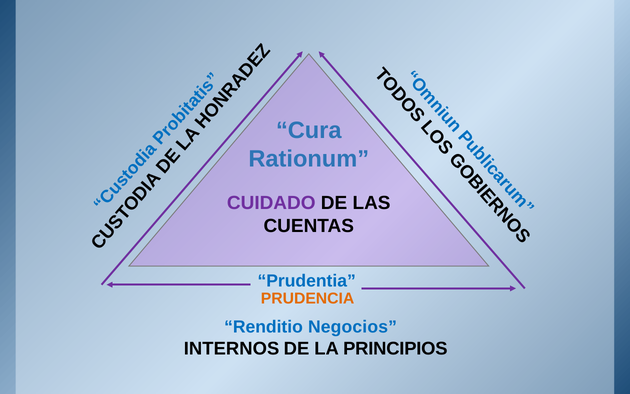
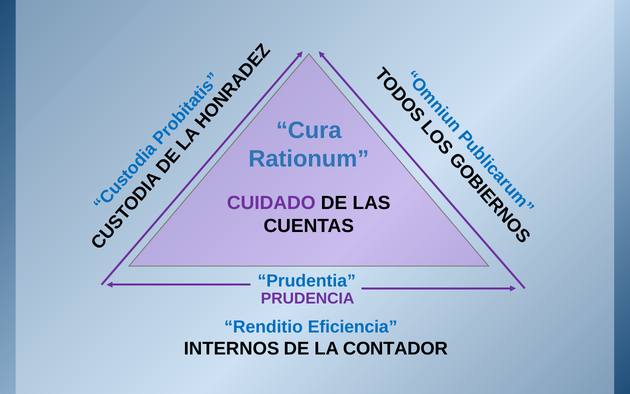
PRUDENCIA colour: orange -> purple (308, 298)
Negocios: Negocios -> Eficiencia (353, 327)
PRINCIPIOS: PRINCIPIOS -> CONTADOR (395, 348)
